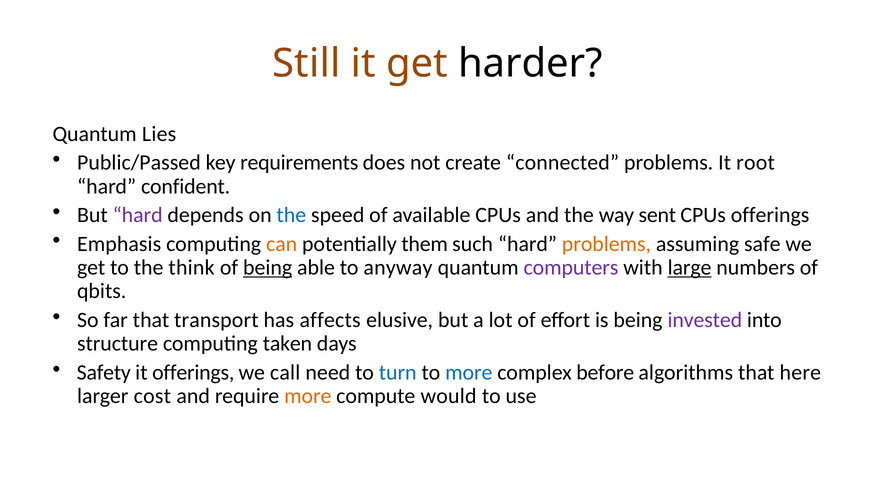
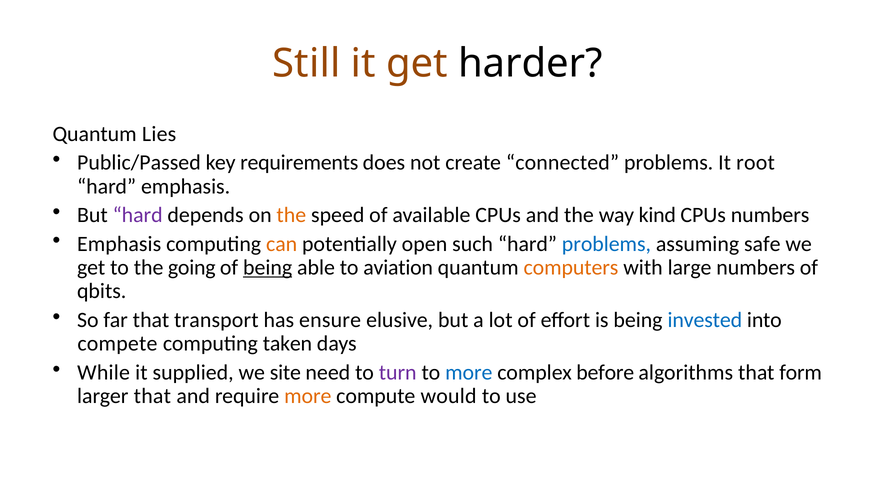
hard confident: confident -> emphasis (186, 186)
the colour: blue -> orange (291, 215)
sent: sent -> kind (657, 215)
CPUs offerings: offerings -> numbers (770, 215)
them: them -> open (424, 244)
problems colour: orange -> blue (606, 244)
think: think -> going (192, 268)
anyway: anyway -> aviation (398, 268)
computers colour: purple -> orange (571, 268)
large underline: present -> none (690, 268)
affects: affects -> ensure (330, 320)
invested colour: purple -> blue (705, 320)
structure: structure -> compete (117, 344)
Safety: Safety -> While (104, 373)
it offerings: offerings -> supplied (193, 373)
call: call -> site (285, 373)
turn colour: blue -> purple (398, 373)
here: here -> form (801, 373)
larger cost: cost -> that (152, 396)
